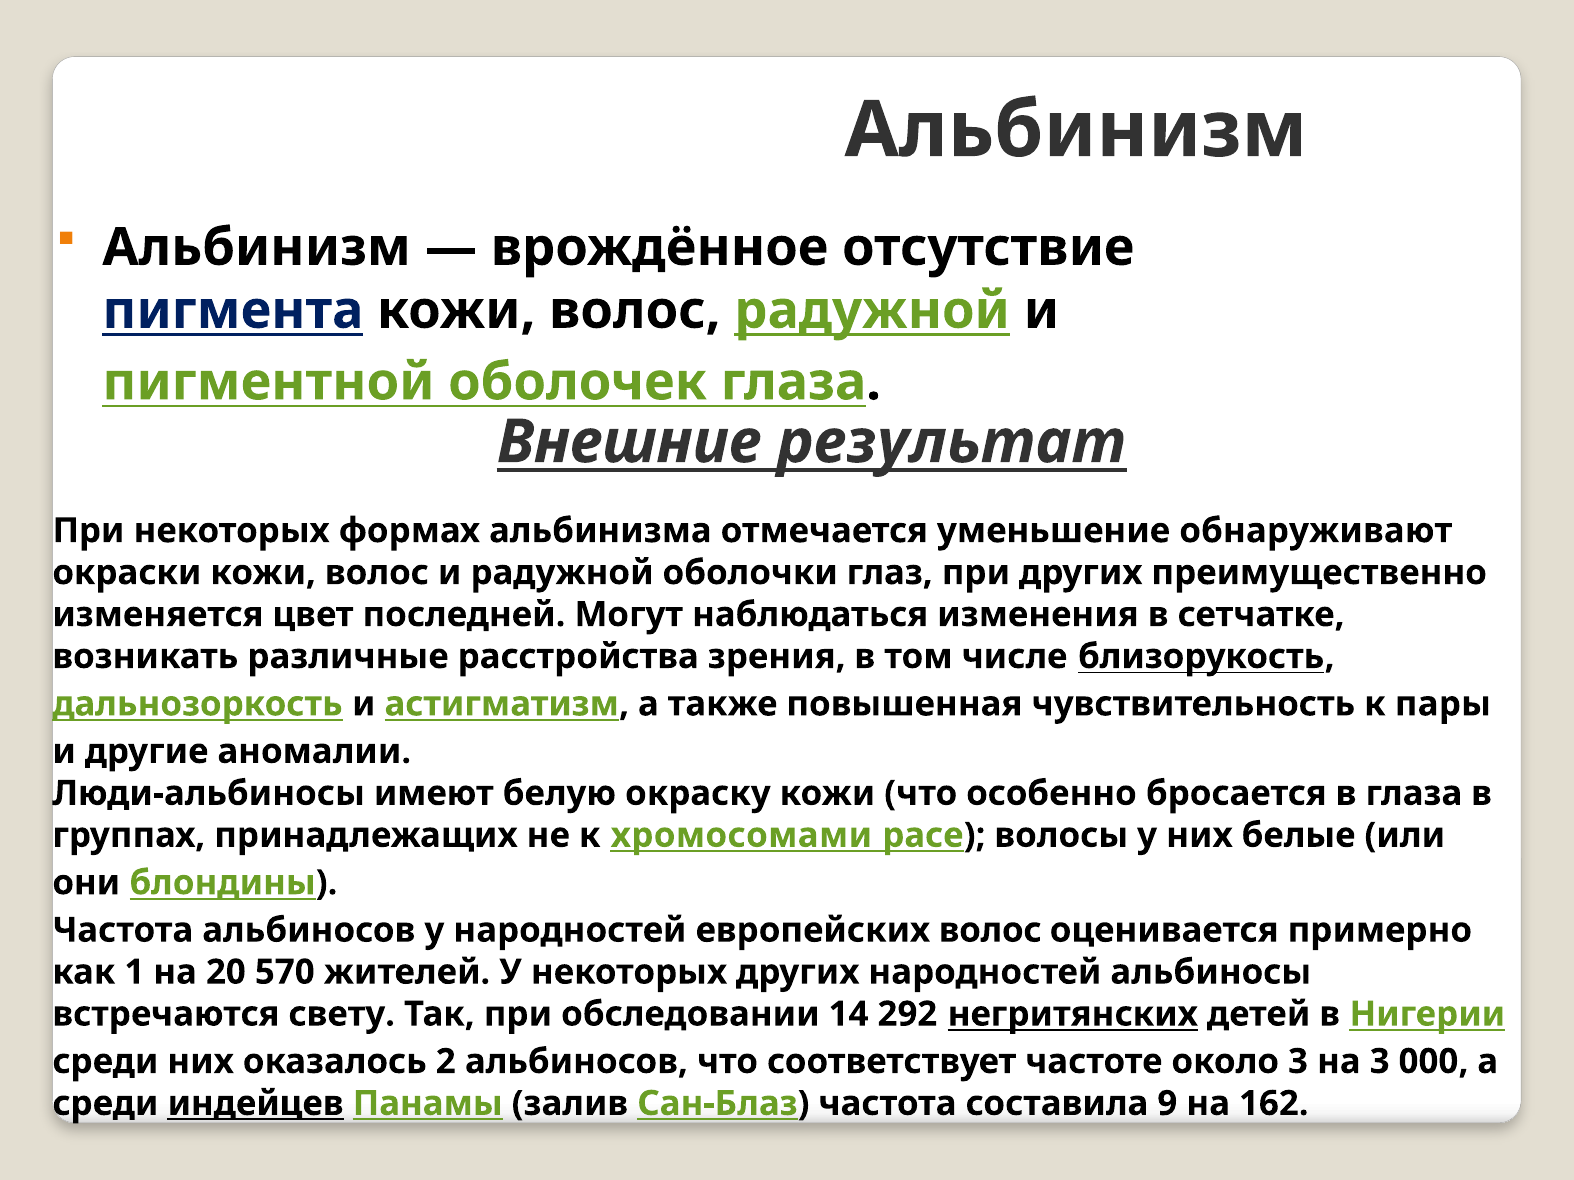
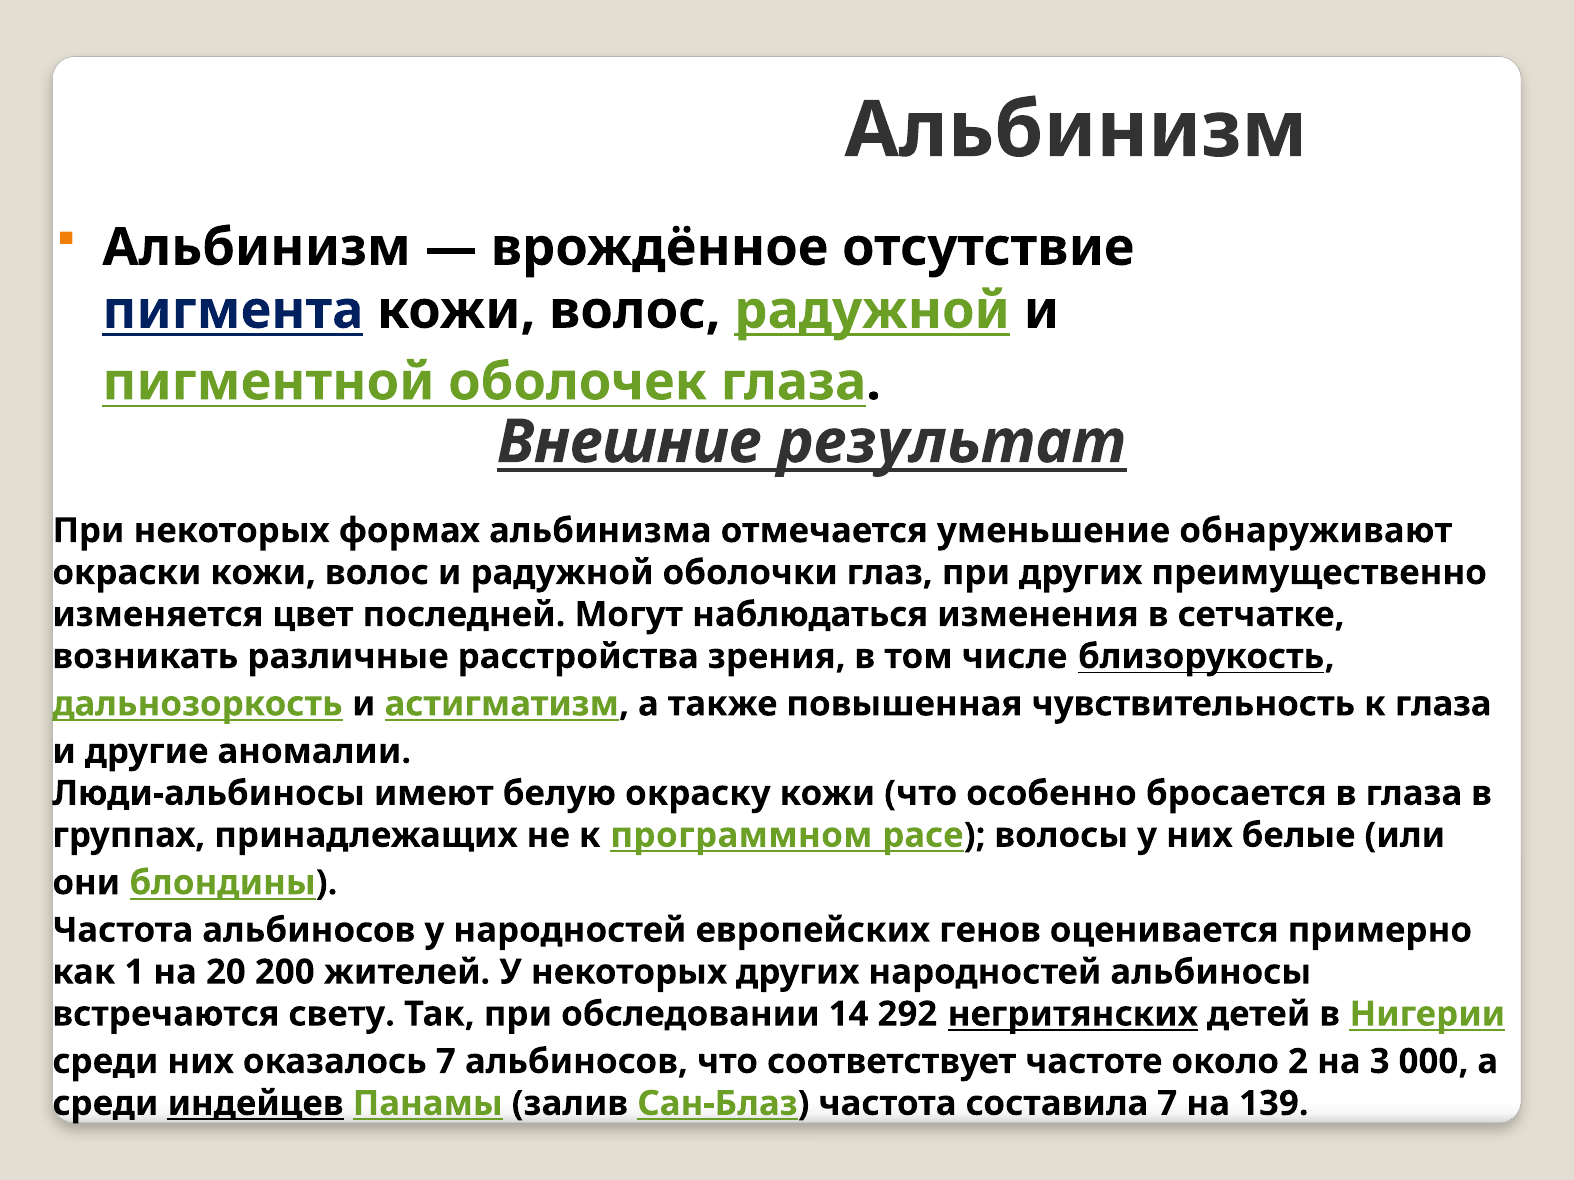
к пары: пары -> глаза (1443, 704)
хромосомами: хромосомами -> программном (741, 836)
европейских волос: волос -> генов (990, 931)
570: 570 -> 200 (285, 973)
оказалось 2: 2 -> 7 (446, 1062)
около 3: 3 -> 2 (1298, 1062)
составила 9: 9 -> 7 (1167, 1104)
162: 162 -> 139 (1274, 1104)
